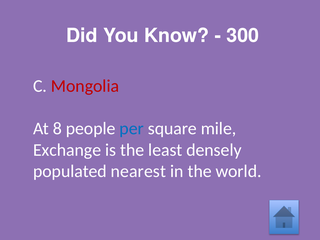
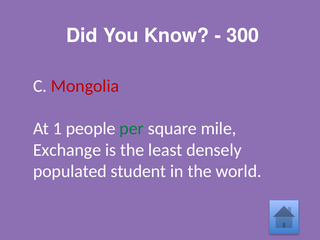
8: 8 -> 1 (57, 129)
per colour: blue -> green (132, 129)
nearest: nearest -> student (138, 171)
